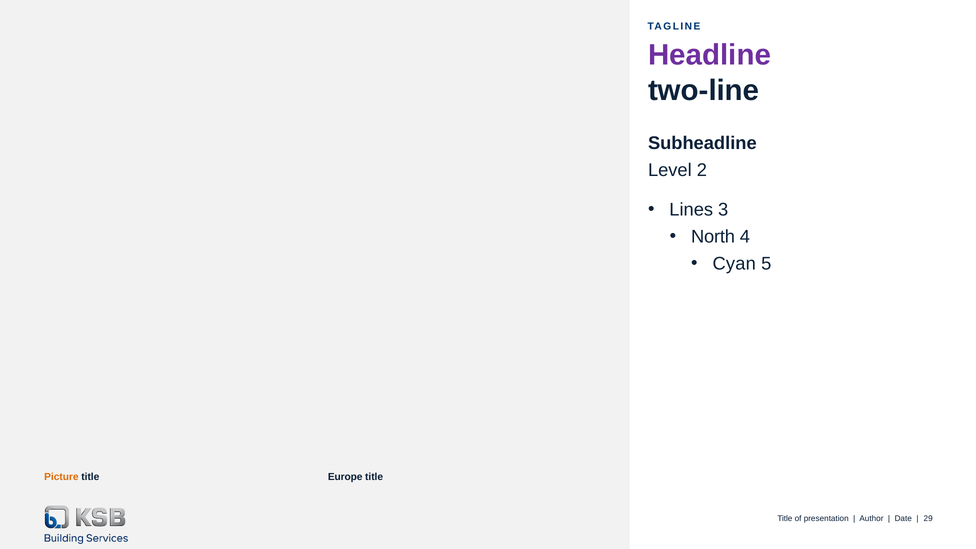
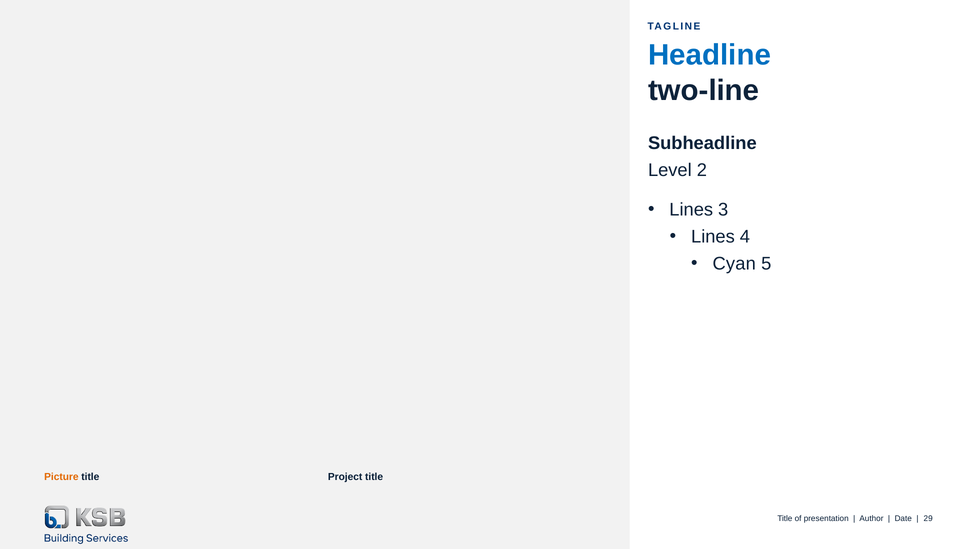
Headline colour: purple -> blue (709, 55)
North: North -> Lines (713, 237)
Europe: Europe -> Project (345, 477)
